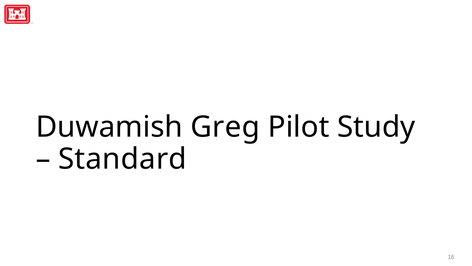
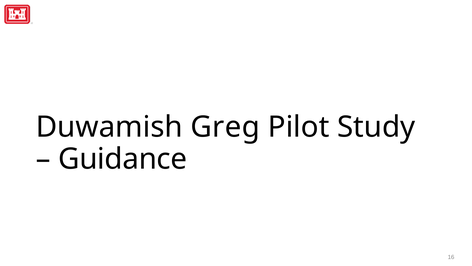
Standard: Standard -> Guidance (123, 159)
